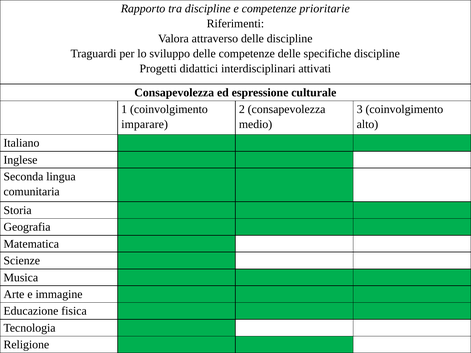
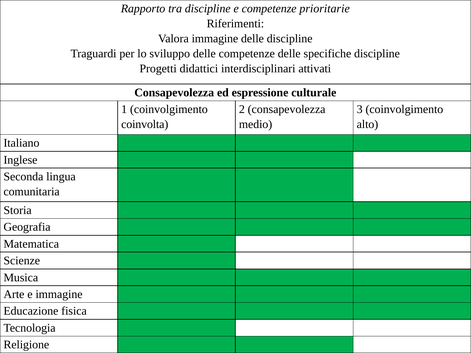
Valora attraverso: attraverso -> immagine (215, 39)
imparare: imparare -> coinvolta (145, 124)
